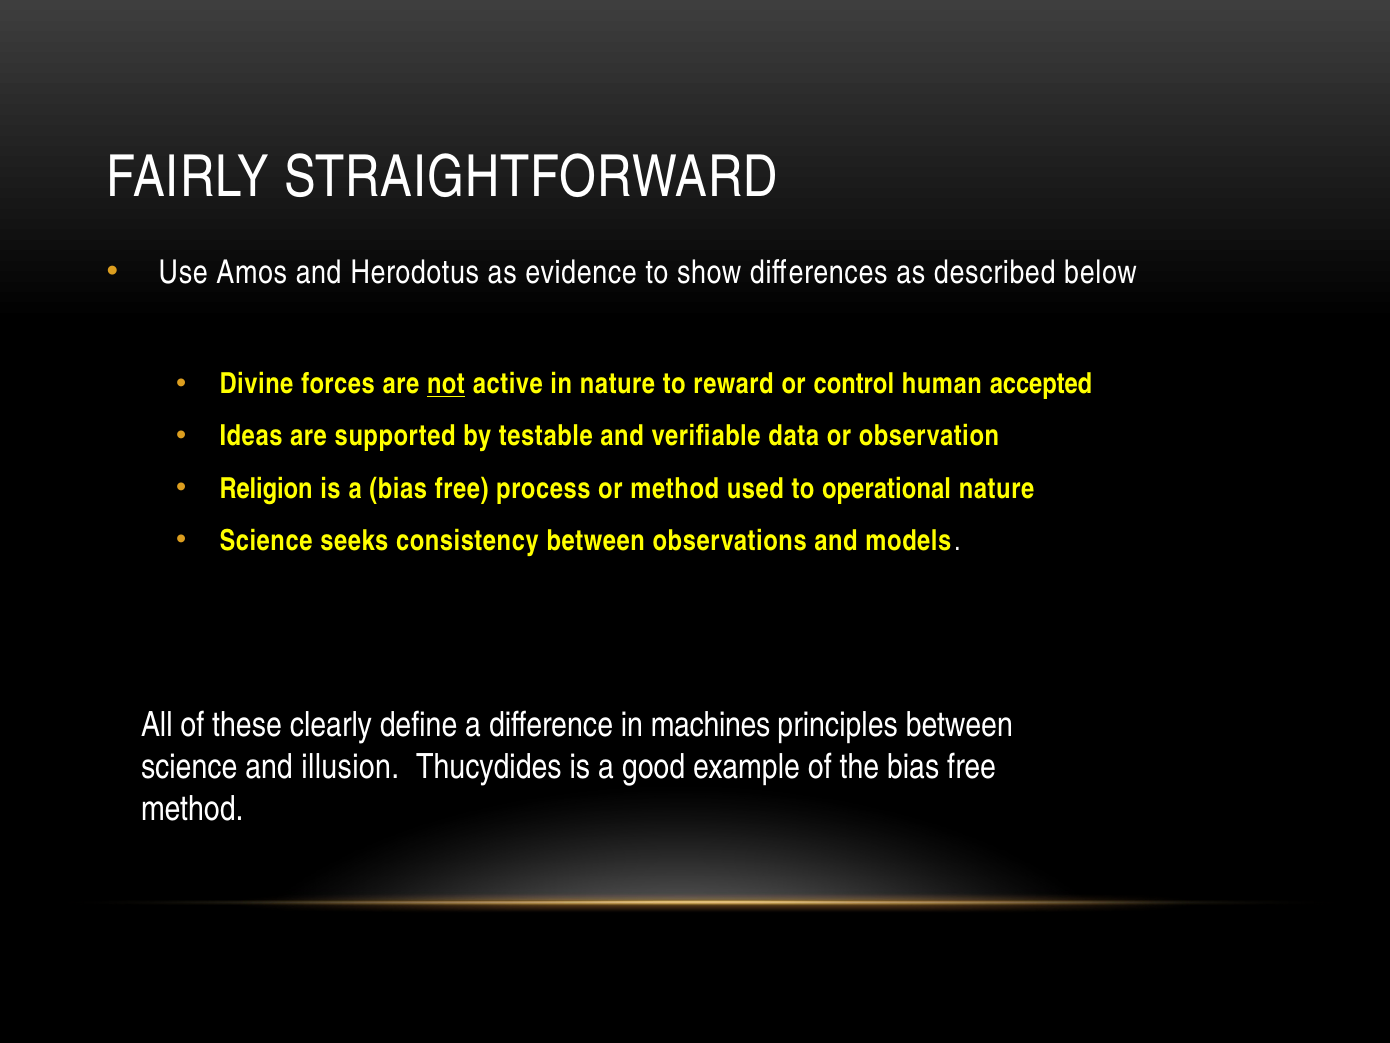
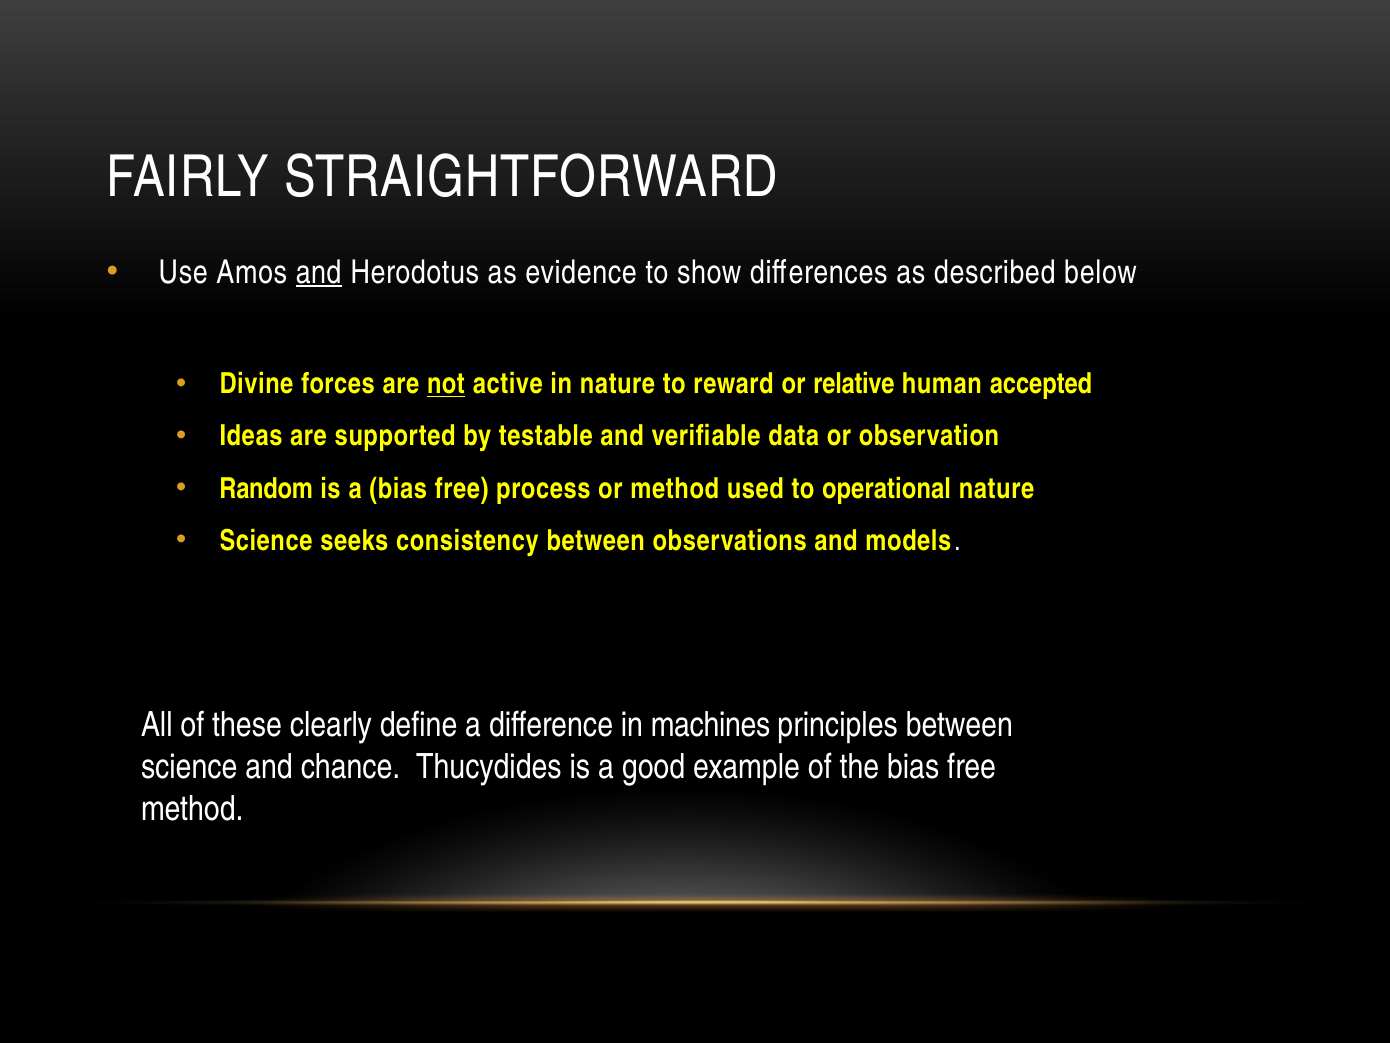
and underline: none -> present (319, 272)
control: control -> relative (854, 384)
Religion: Religion -> Random (266, 488)
illusion: illusion -> chance (351, 767)
